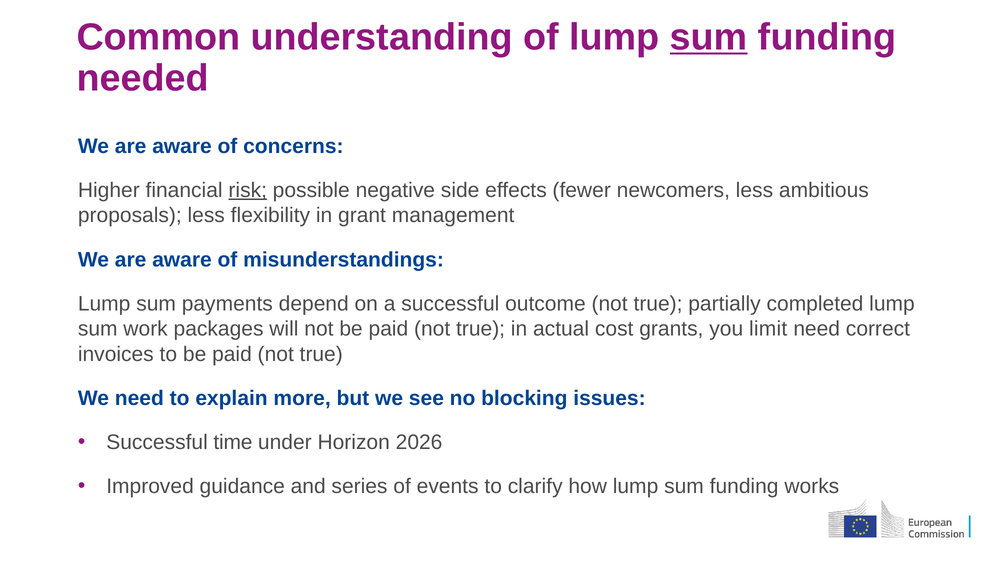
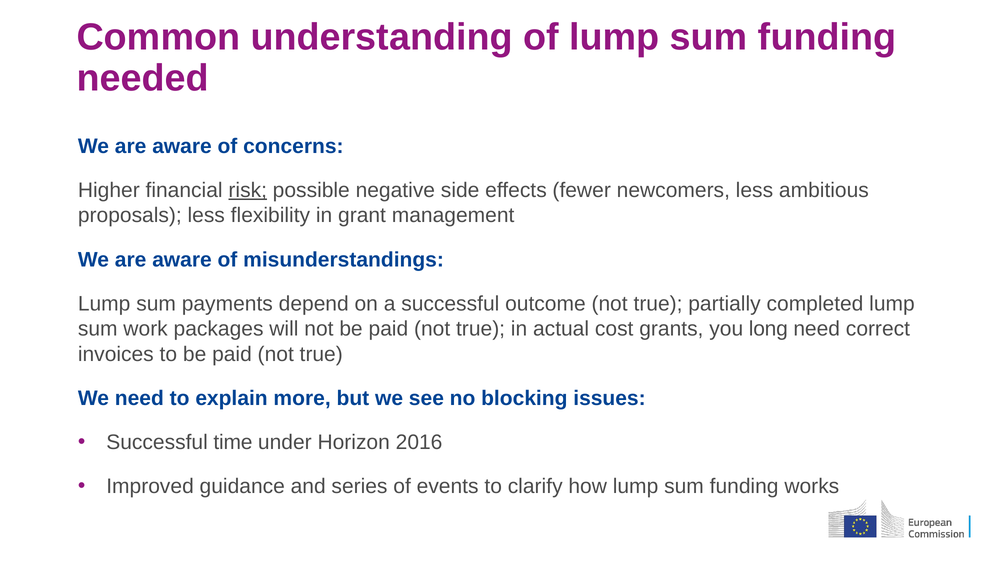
sum underline: present -> none (709, 37)
limit: limit -> long (768, 329)
2026: 2026 -> 2016 (419, 442)
